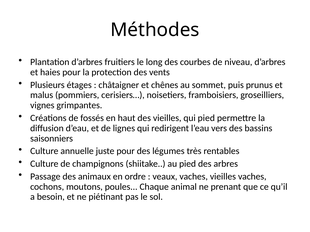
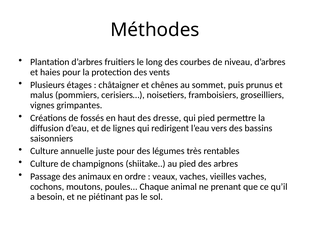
des vieilles: vieilles -> dresse (167, 118)
